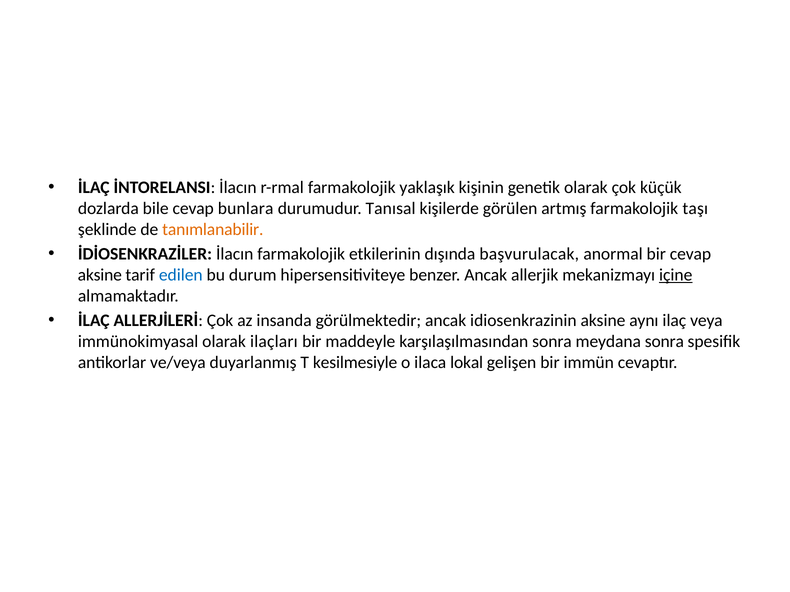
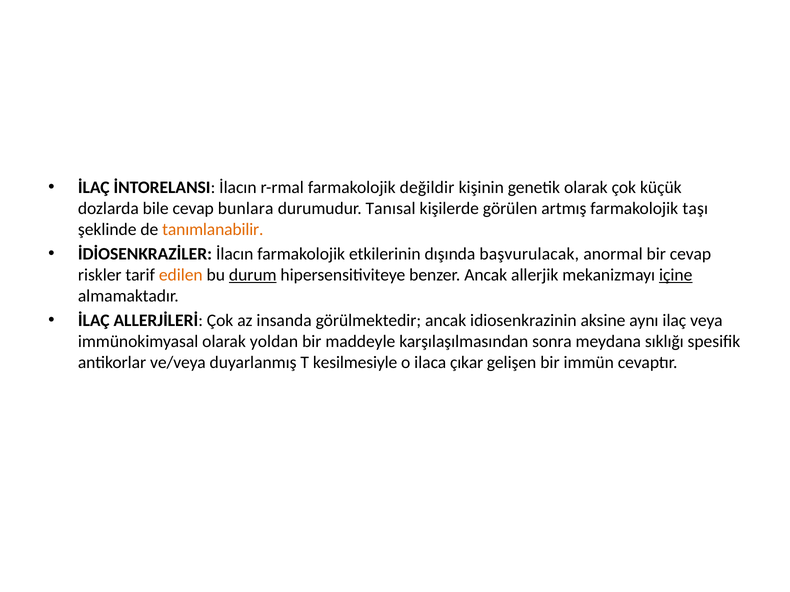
yaklaşık: yaklaşık -> değildir (427, 188)
aksine: aksine -> riskler (100, 275)
edilen colour: blue -> orange (181, 275)
durum underline: none -> present (253, 275)
ilaçları: ilaçları -> yoldan (274, 342)
meydana sonra: sonra -> sıklığı (664, 342)
lokal: lokal -> çıkar (467, 363)
